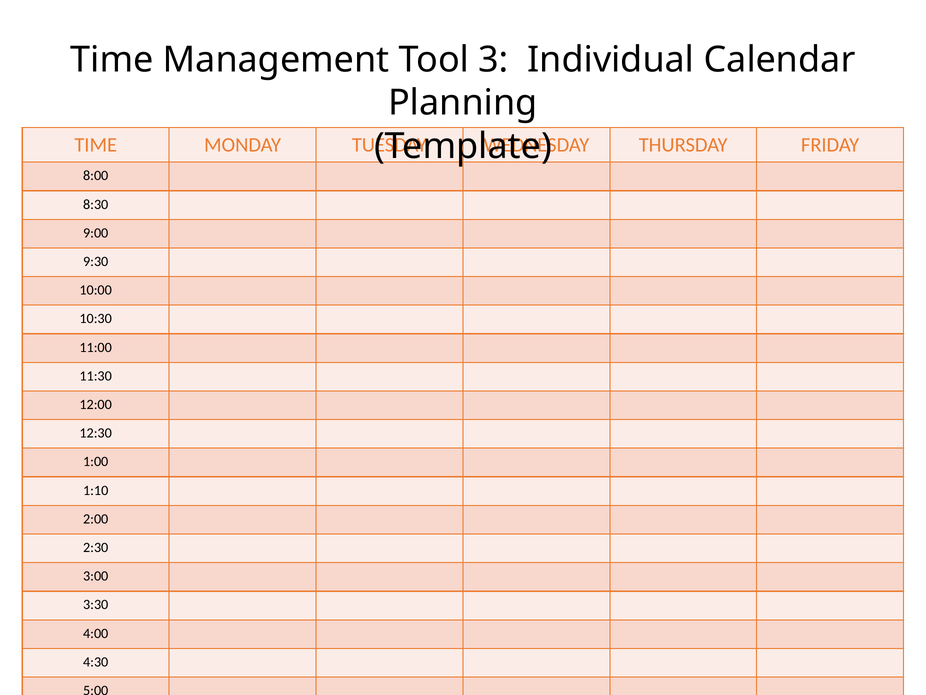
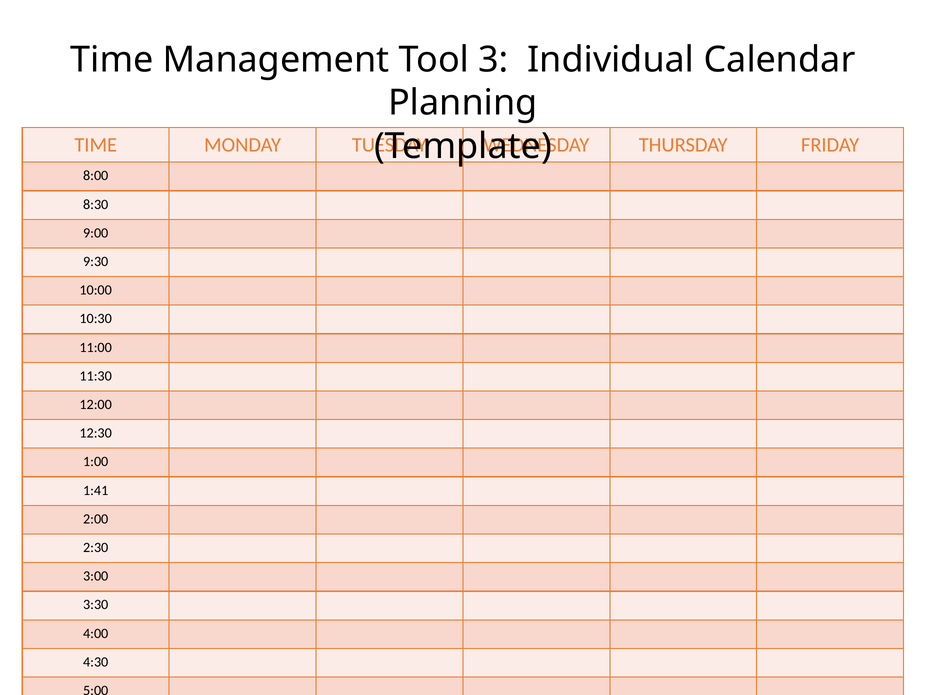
1:10: 1:10 -> 1:41 (96, 490)
